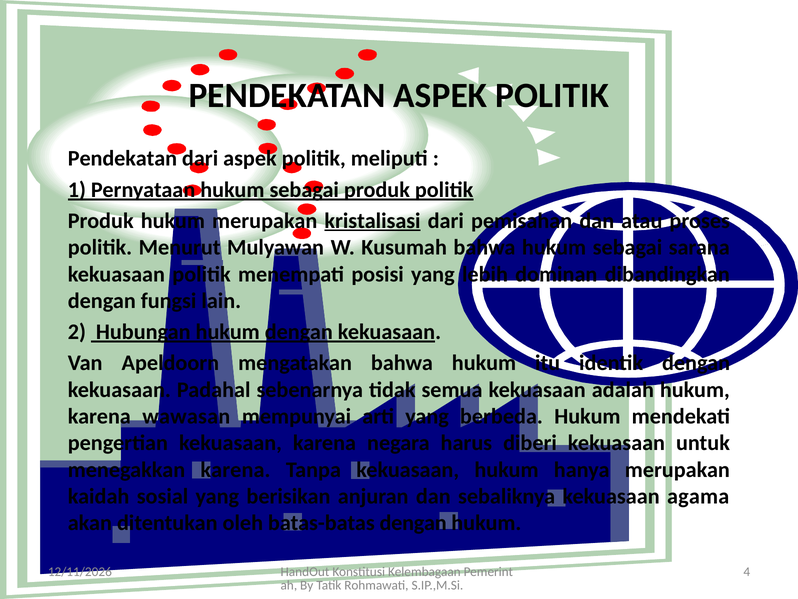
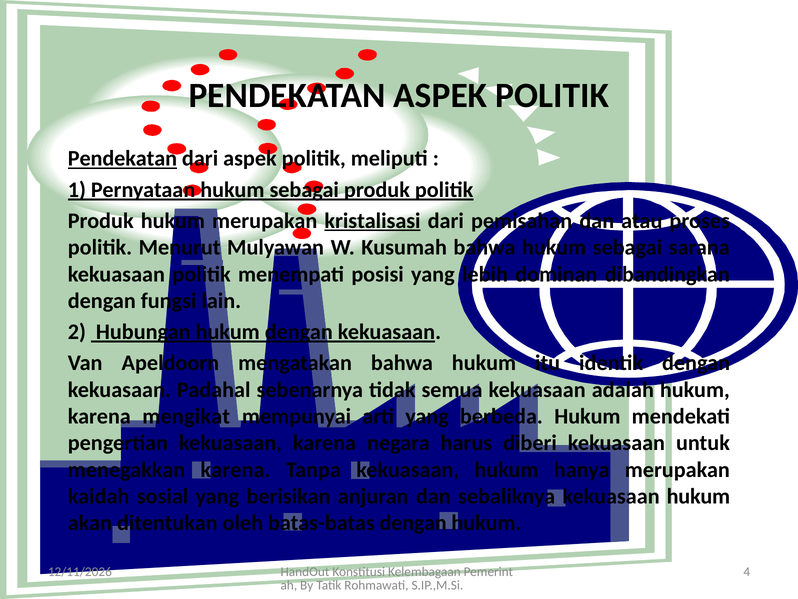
Pendekatan underline: none -> present (122, 159)
wawasan: wawasan -> mengikat (186, 416)
sebaliknya kekuasaan agama: agama -> hukum (698, 496)
